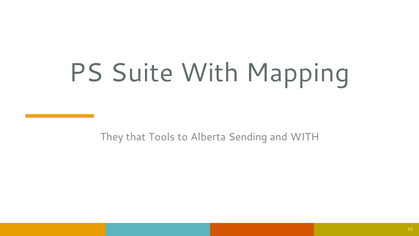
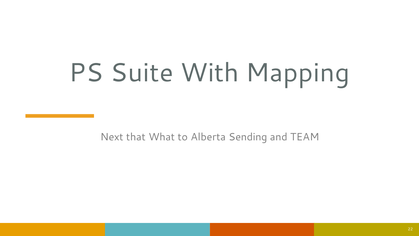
They: They -> Next (112, 137)
Tools: Tools -> What (162, 137)
and WITH: WITH -> TEAM (305, 137)
